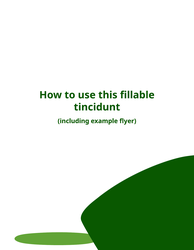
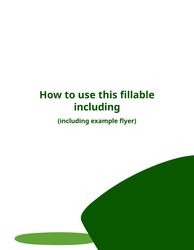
tincidunt: tincidunt -> including (97, 108)
